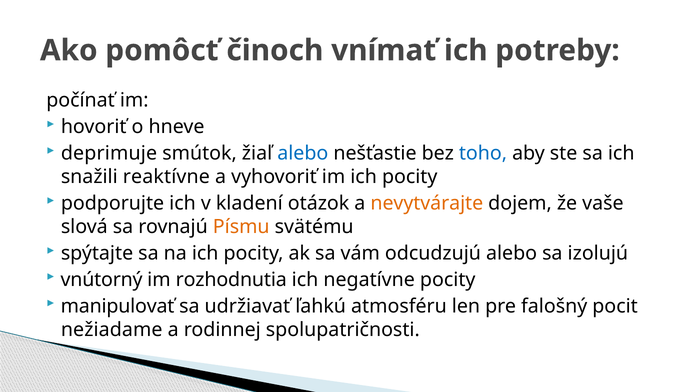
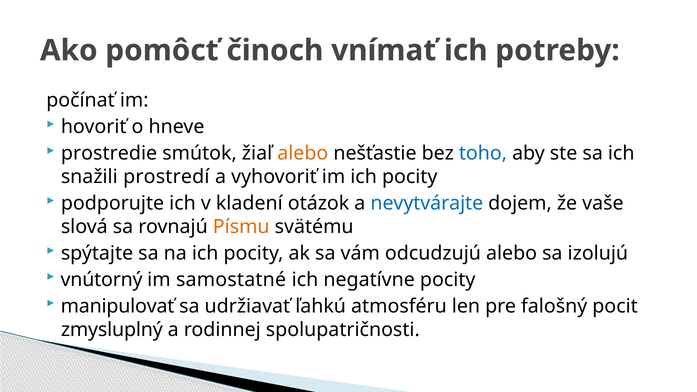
deprimuje: deprimuje -> prostredie (109, 153)
alebo colour: blue -> orange (303, 153)
reaktívne: reaktívne -> prostredí (166, 177)
nevytvárajte colour: orange -> blue (427, 203)
rozhodnutia: rozhodnutia -> samostatné (231, 280)
nežiadame: nežiadame -> zmysluplný (112, 330)
